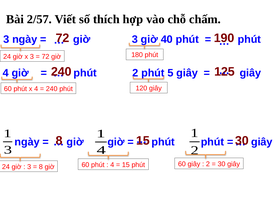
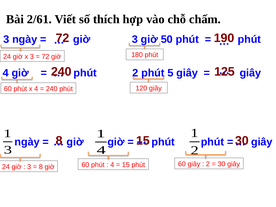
2/57: 2/57 -> 2/61 (39, 19)
40: 40 -> 50 (167, 39)
